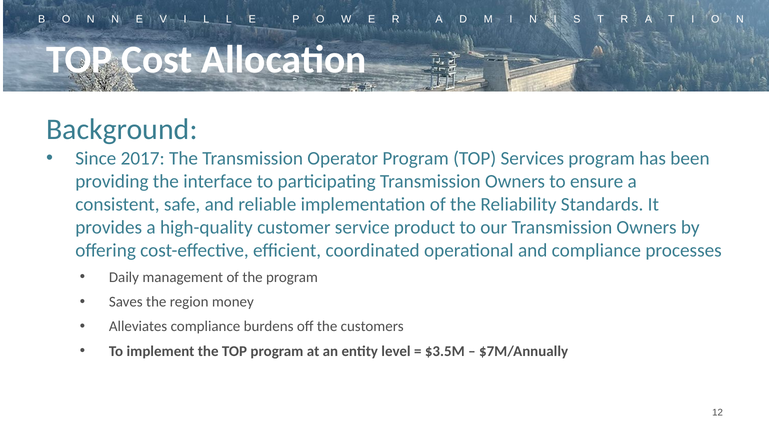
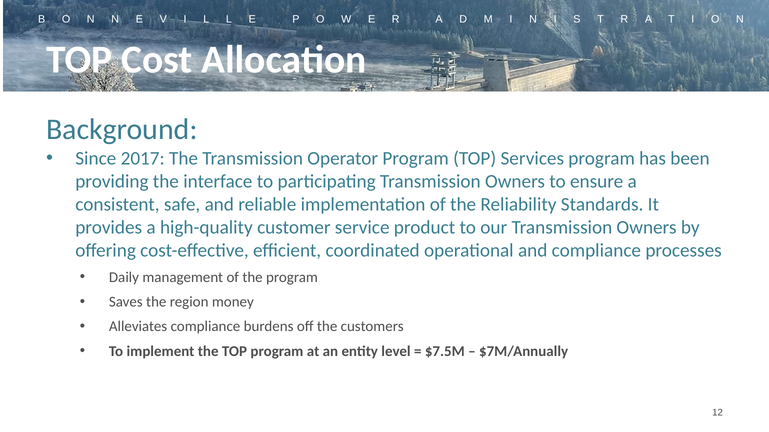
$3.5M: $3.5M -> $7.5M (445, 352)
